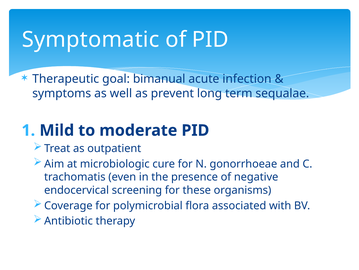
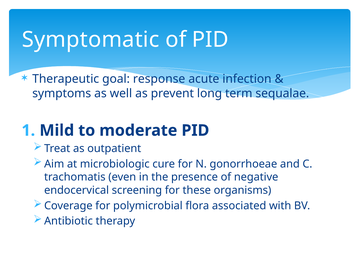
bimanual: bimanual -> response (159, 79)
